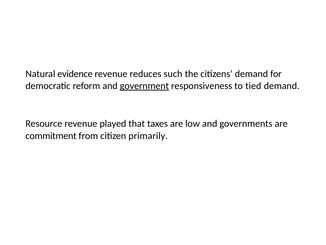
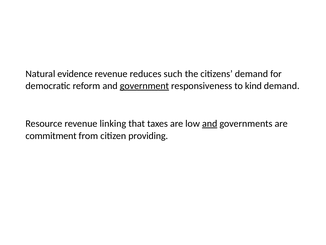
tied: tied -> kind (253, 86)
played: played -> linking (113, 123)
and underline: none -> present (210, 123)
primarily: primarily -> providing (148, 136)
